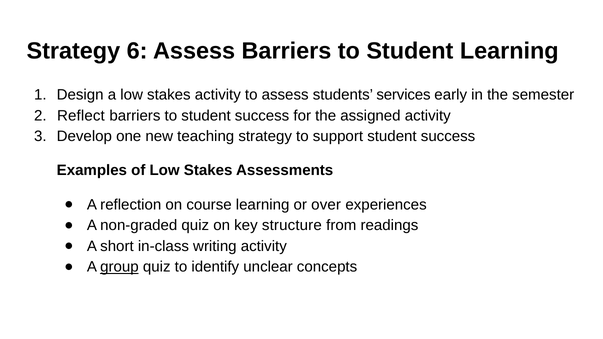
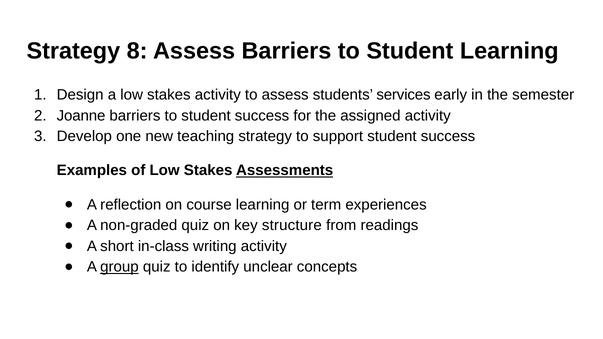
6: 6 -> 8 (137, 51)
Reflect: Reflect -> Joanne (81, 116)
Assessments underline: none -> present (285, 171)
over: over -> term (326, 205)
